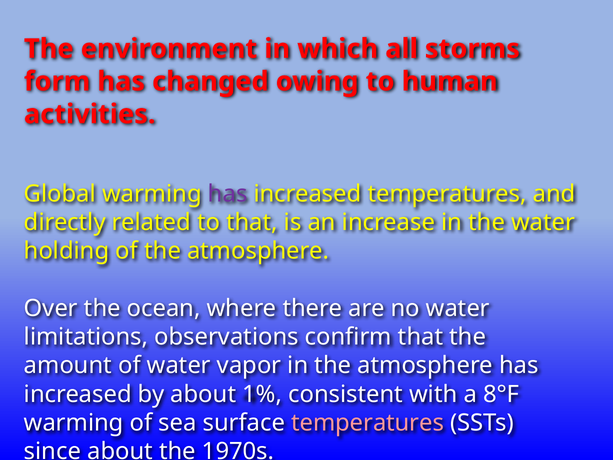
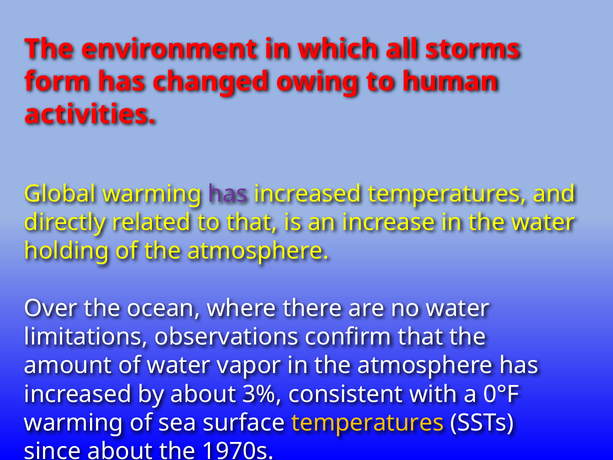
1%: 1% -> 3% (262, 394)
8°F: 8°F -> 0°F (501, 394)
temperatures colour: pink -> yellow (368, 423)
